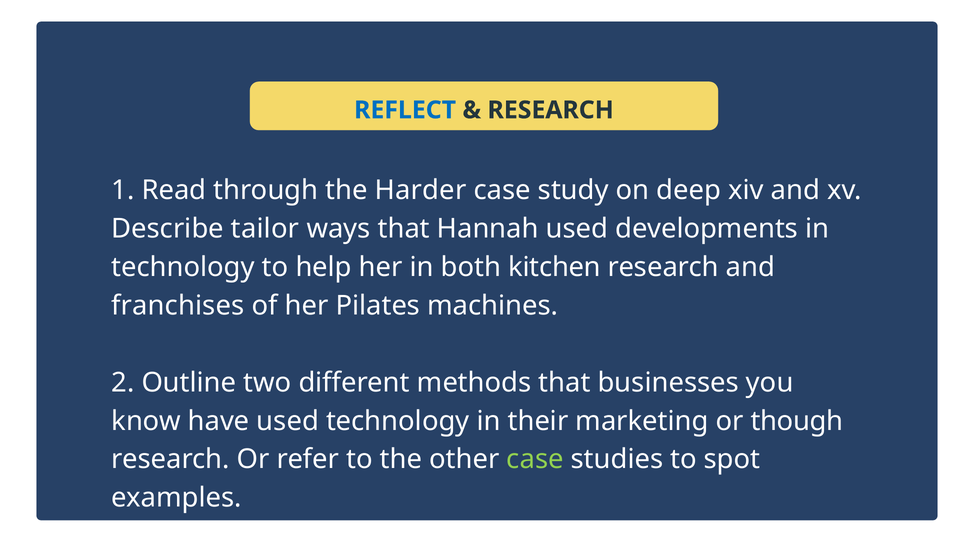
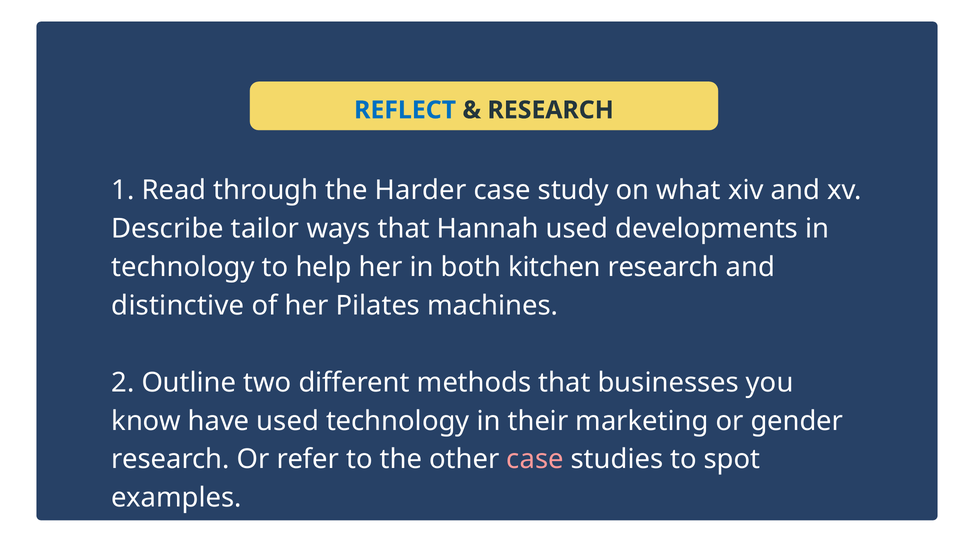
deep: deep -> what (689, 191)
franchises: franchises -> distinctive (178, 306)
though: though -> gender (797, 421)
case colour: light green -> pink (535, 460)
